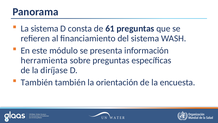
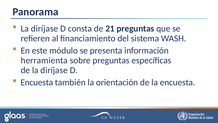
sistema: sistema -> diríjase (45, 29)
61: 61 -> 21 (110, 29)
También: También -> Encuesta (37, 82)
